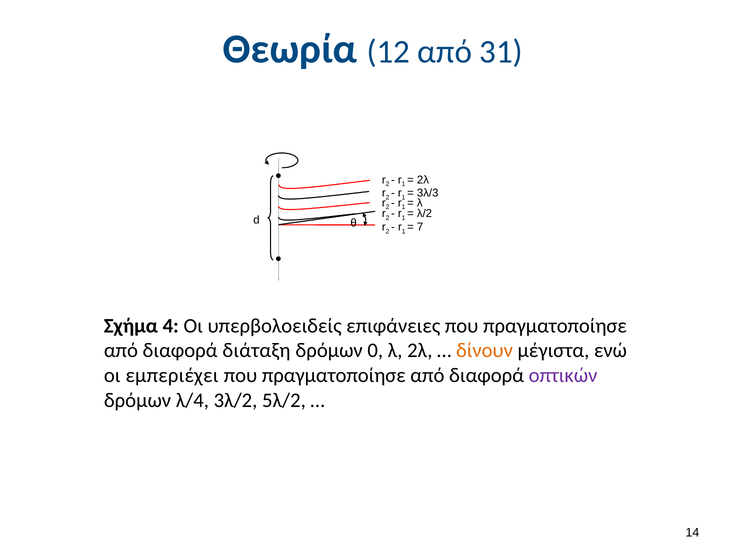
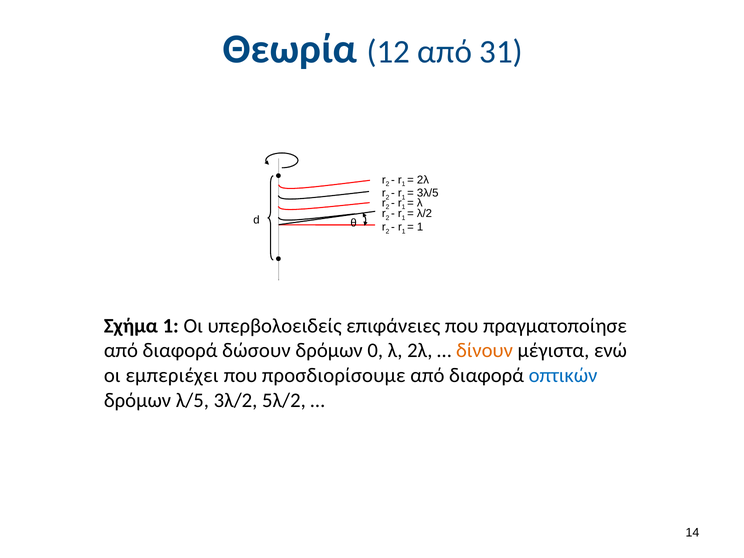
3λ/3: 3λ/3 -> 3λ/5 (428, 193)
7: 7 -> 1 (420, 227)
Σχήμα 4: 4 -> 1 (171, 326)
διάταξη: διάταξη -> δώσουν (256, 351)
πραγματοποίησε: πραγματοποίησε -> προσδιορίσουμε (334, 375)
οπτικών colour: purple -> blue (563, 375)
λ/4: λ/4 -> λ/5 (192, 400)
